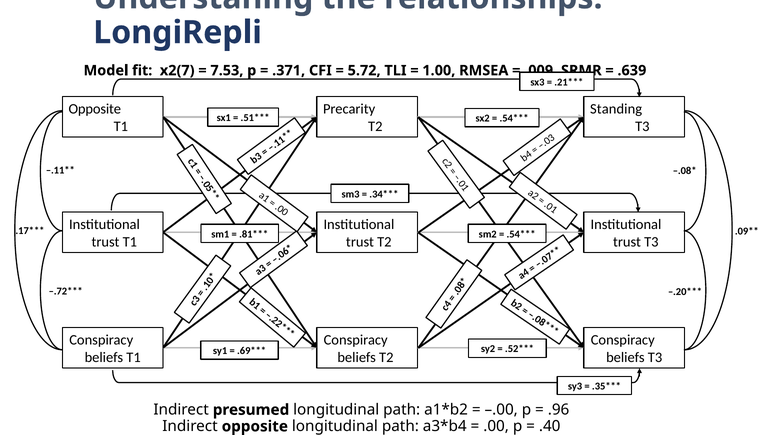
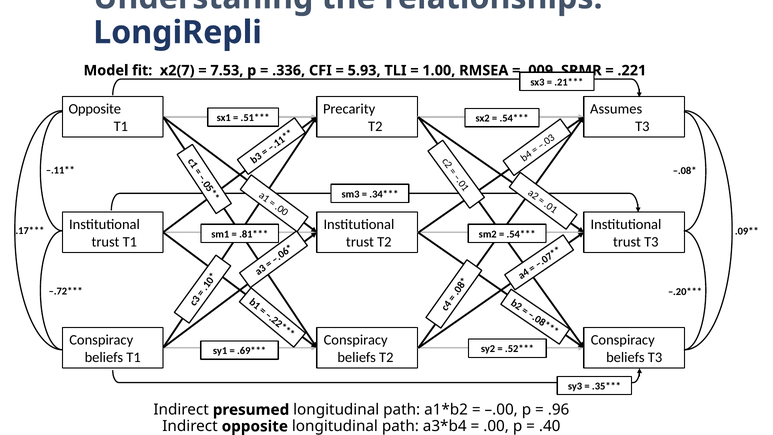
.371: .371 -> .336 (289, 70)
5.72: 5.72 -> 5.93 (364, 70)
.639: .639 -> .221 (632, 70)
Standing: Standing -> Assumes (616, 109)
